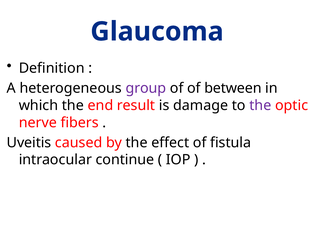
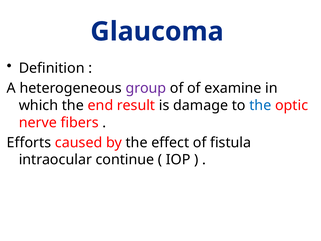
between: between -> examine (233, 88)
the colour: purple -> blue (260, 105)
Uveitis: Uveitis -> Efforts (29, 142)
